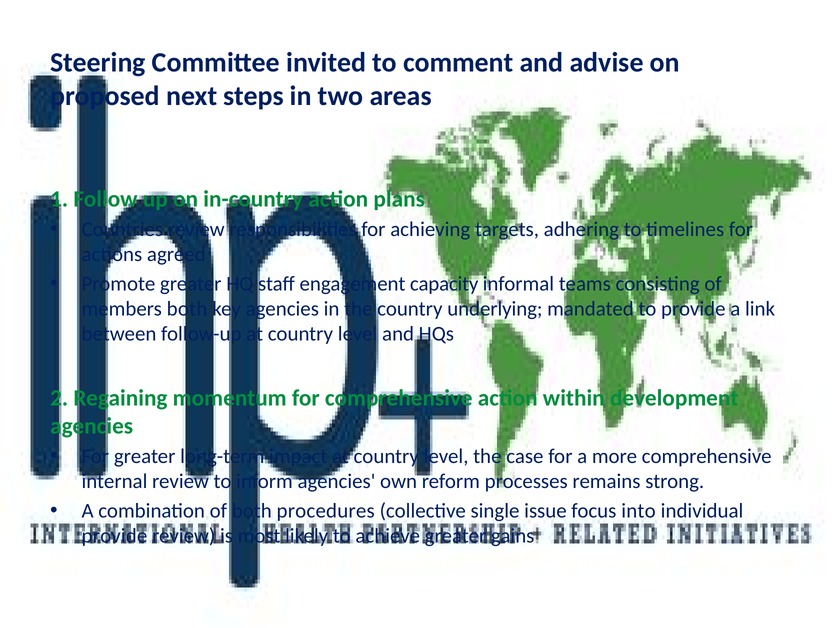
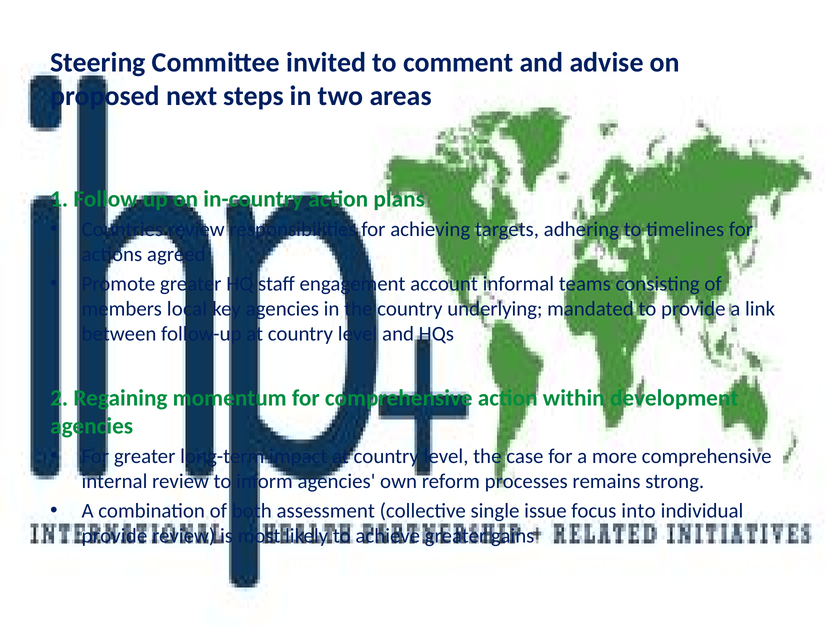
capacity: capacity -> account (444, 284)
members both: both -> local (187, 309)
procedures: procedures -> assessment (326, 511)
